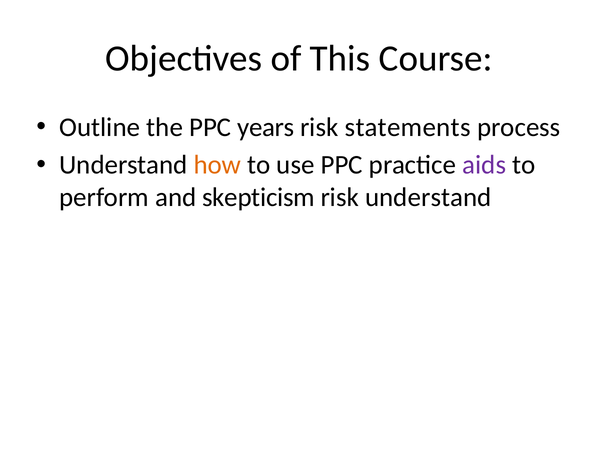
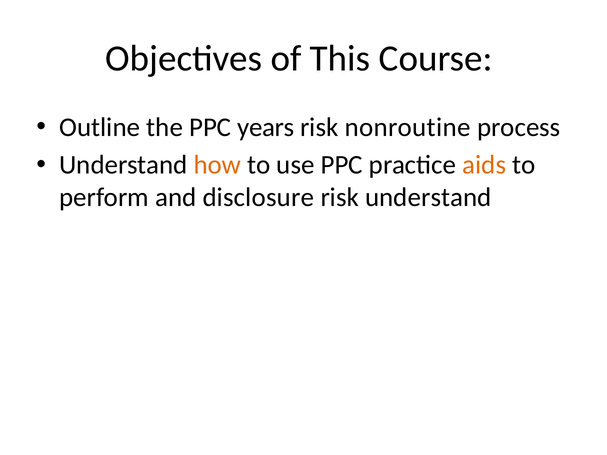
statements: statements -> nonroutine (408, 127)
aids colour: purple -> orange (484, 165)
skepticism: skepticism -> disclosure (258, 198)
